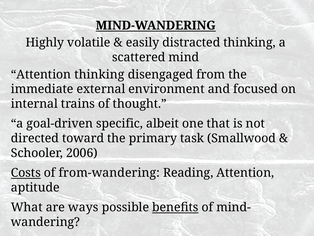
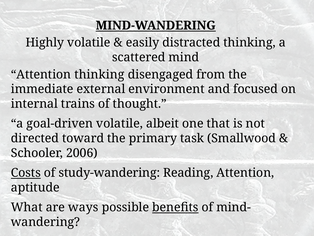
goal-driven specific: specific -> volatile (120, 123)
from-wandering: from-wandering -> study-wandering (109, 172)
